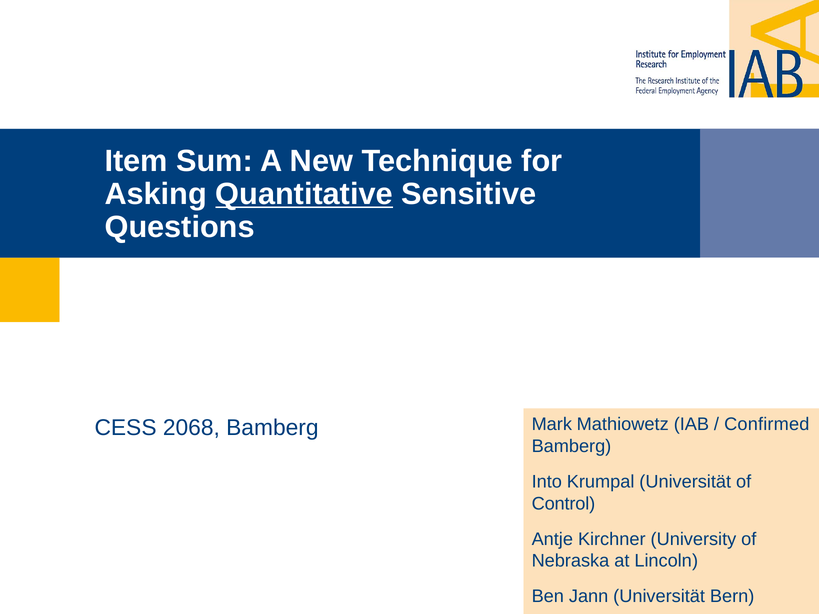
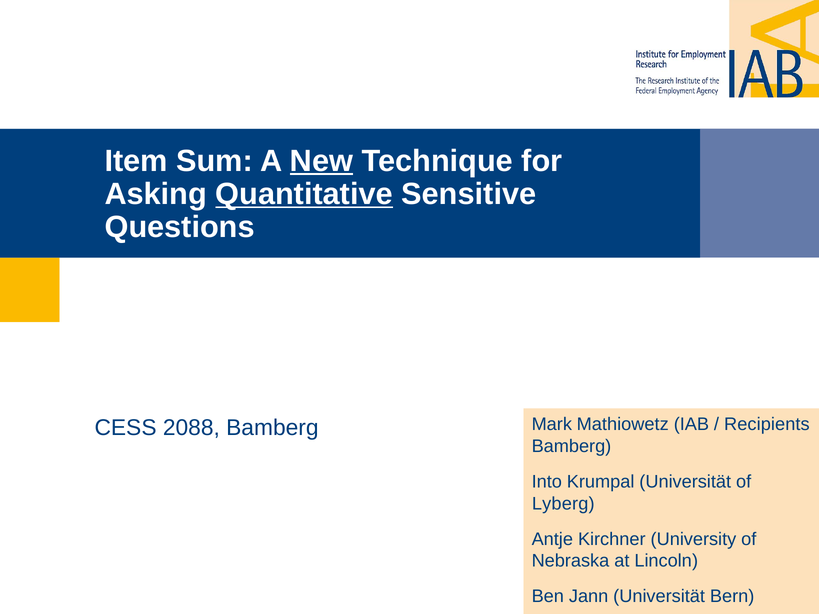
New underline: none -> present (322, 161)
2068: 2068 -> 2088 (191, 428)
Confirmed: Confirmed -> Recipients (767, 425)
Control: Control -> Lyberg (563, 504)
